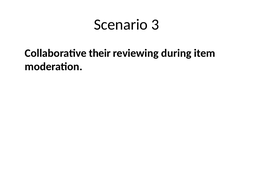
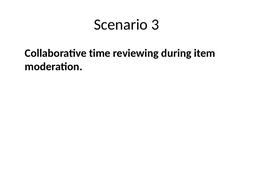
their: their -> time (100, 53)
